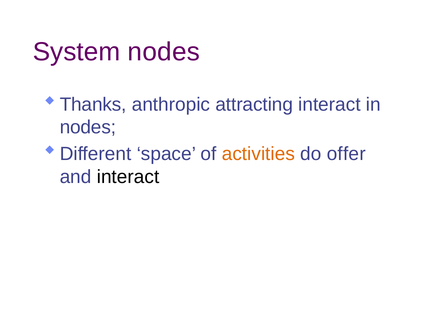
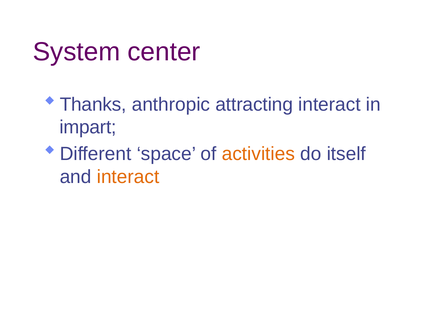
System nodes: nodes -> center (164, 52)
nodes: nodes -> impart (88, 127)
offer: offer -> itself (346, 154)
interact colour: black -> orange (128, 177)
